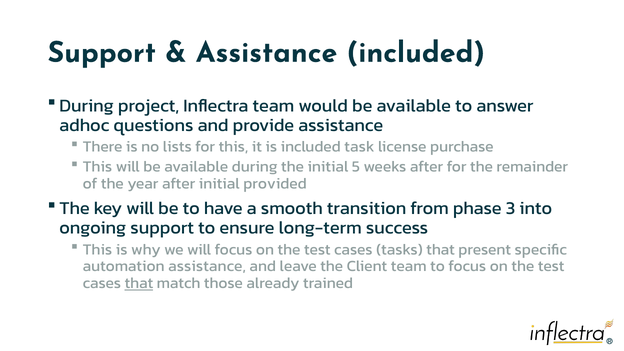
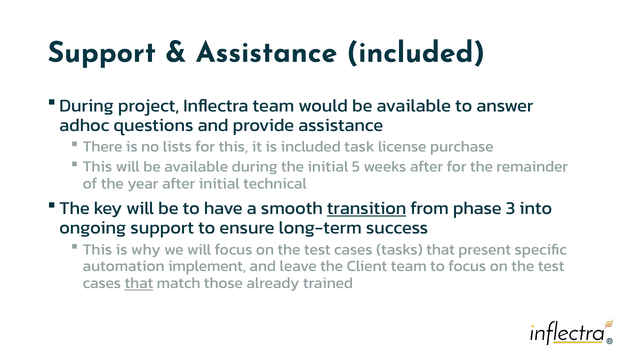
provided: provided -> technical (275, 184)
transition underline: none -> present (367, 208)
automation assistance: assistance -> implement (207, 266)
